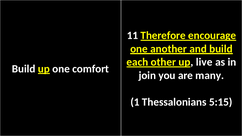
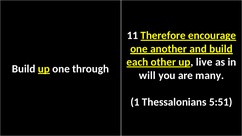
comfort: comfort -> through (91, 69)
join: join -> will (147, 75)
5:15: 5:15 -> 5:51 (221, 102)
